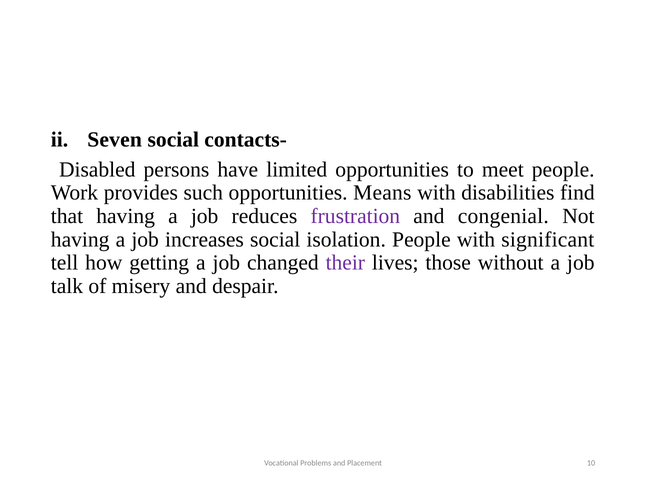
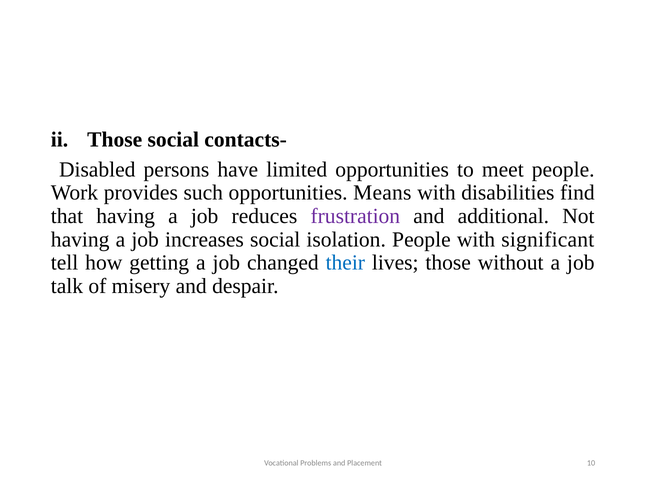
Seven: Seven -> Those (115, 139)
congenial: congenial -> additional (503, 216)
their colour: purple -> blue (345, 262)
